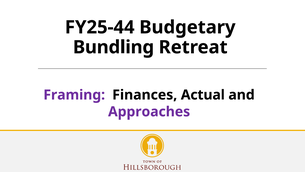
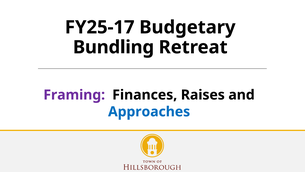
FY25-44: FY25-44 -> FY25-17 (100, 27)
Actual: Actual -> Raises (203, 95)
Approaches colour: purple -> blue (149, 111)
